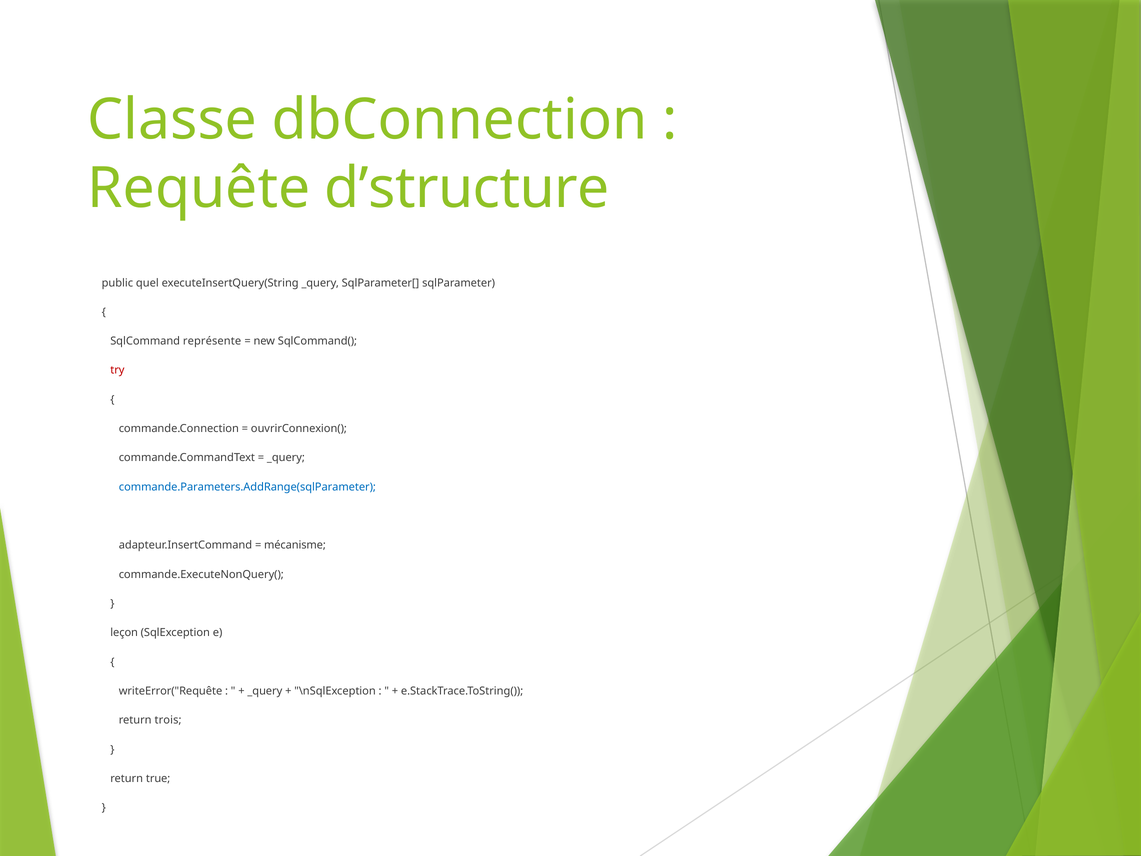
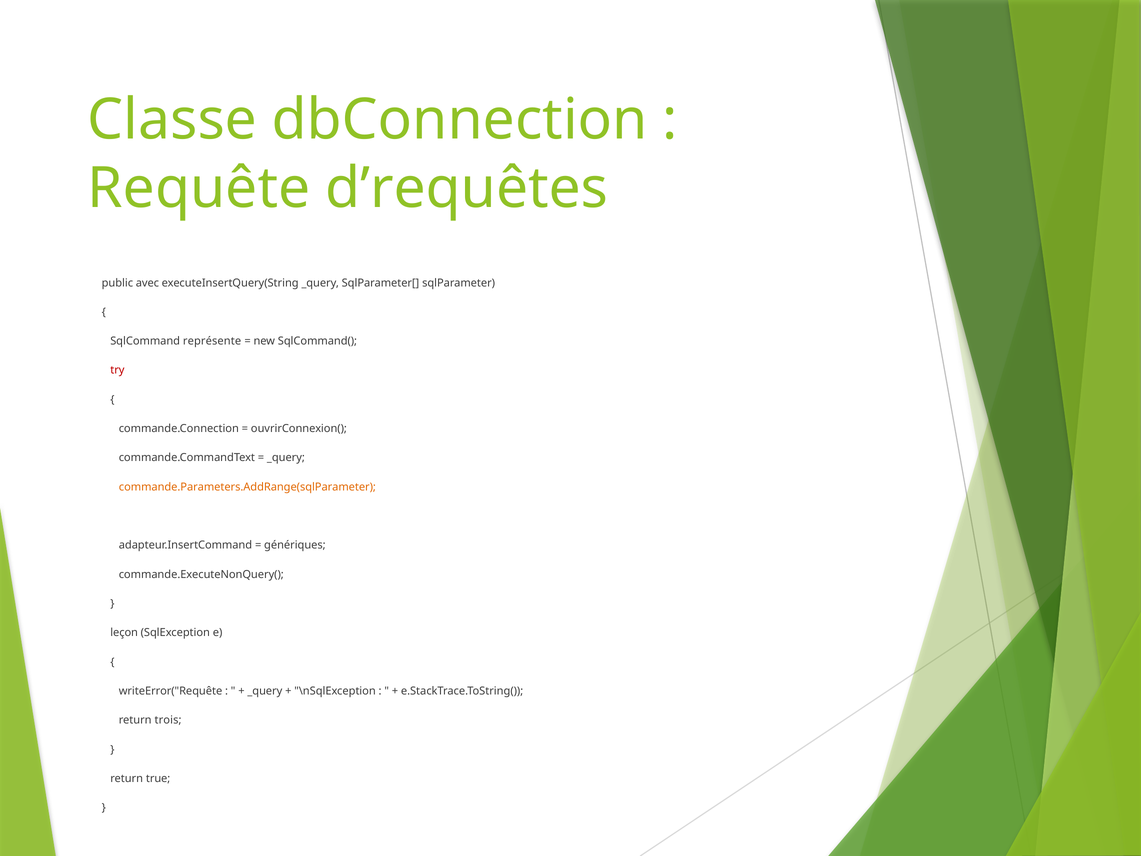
d’structure: d’structure -> d’requêtes (467, 188)
quel: quel -> avec (147, 283)
commande.Parameters.AddRange(sqlParameter colour: blue -> orange (247, 487)
mécanisme: mécanisme -> génériques (295, 545)
